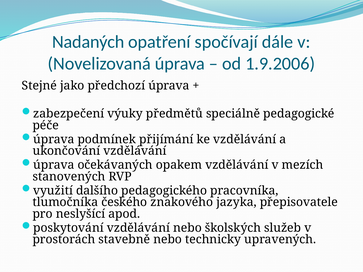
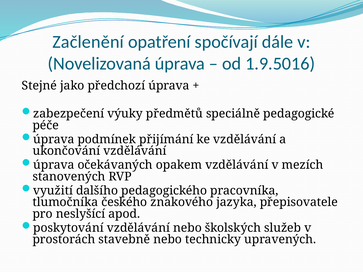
Nadaných: Nadaných -> Začlenění (88, 42)
1.9.2006: 1.9.2006 -> 1.9.5016 (280, 64)
